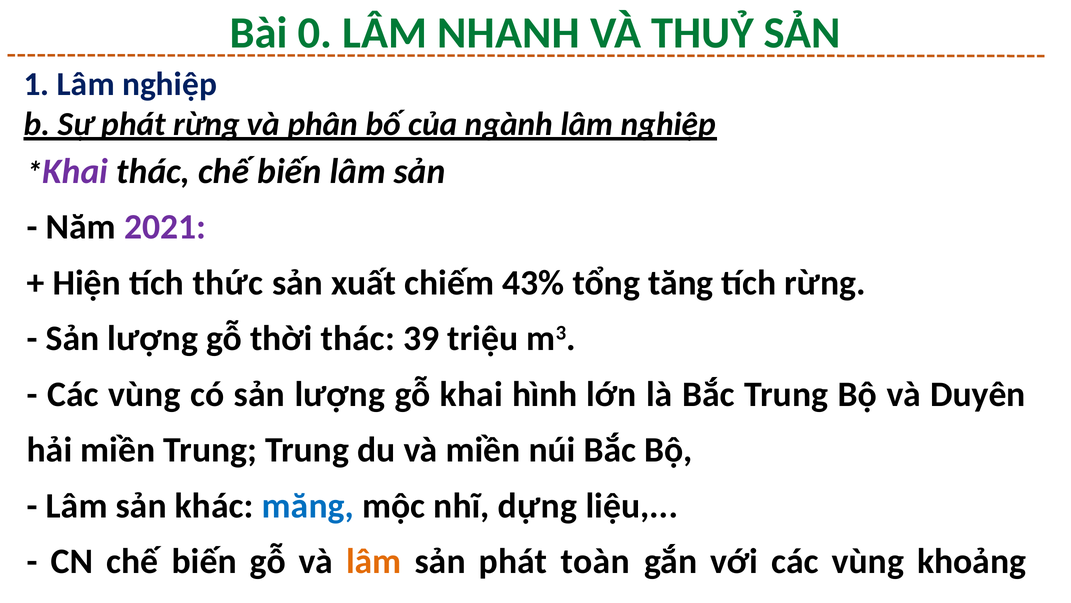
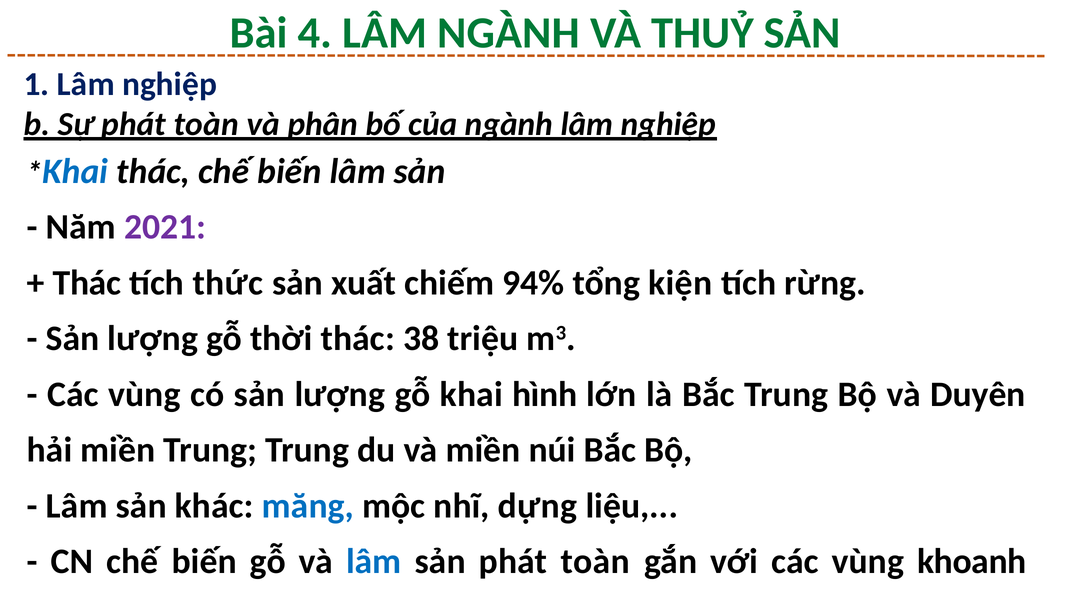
0: 0 -> 4 (315, 33)
LÂM NHANH: NHANH -> NGÀNH (509, 33)
Sự phát rừng: rừng -> toàn (206, 124)
Khai colour: purple -> blue (75, 171)
Hiện: Hiện -> Thác (87, 283)
43%: 43% -> 94% (533, 283)
tăng: tăng -> kiện (680, 283)
39: 39 -> 38 (421, 338)
lâm colour: orange -> blue (374, 561)
khoảng: khoảng -> khoanh (972, 561)
